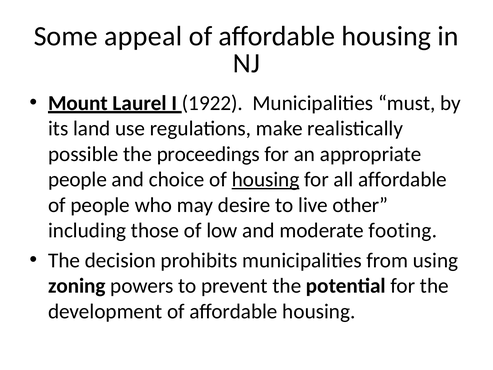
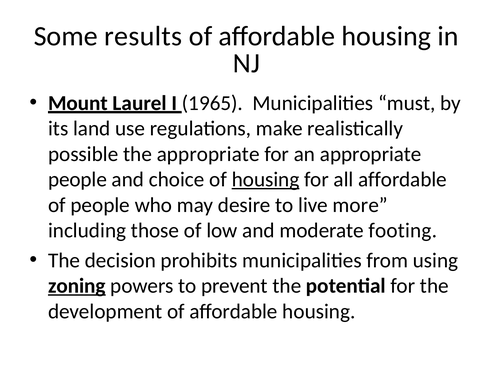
appeal: appeal -> results (143, 36)
1922: 1922 -> 1965 (212, 103)
the proceedings: proceedings -> appropriate (208, 154)
other: other -> more (360, 205)
zoning underline: none -> present (77, 286)
